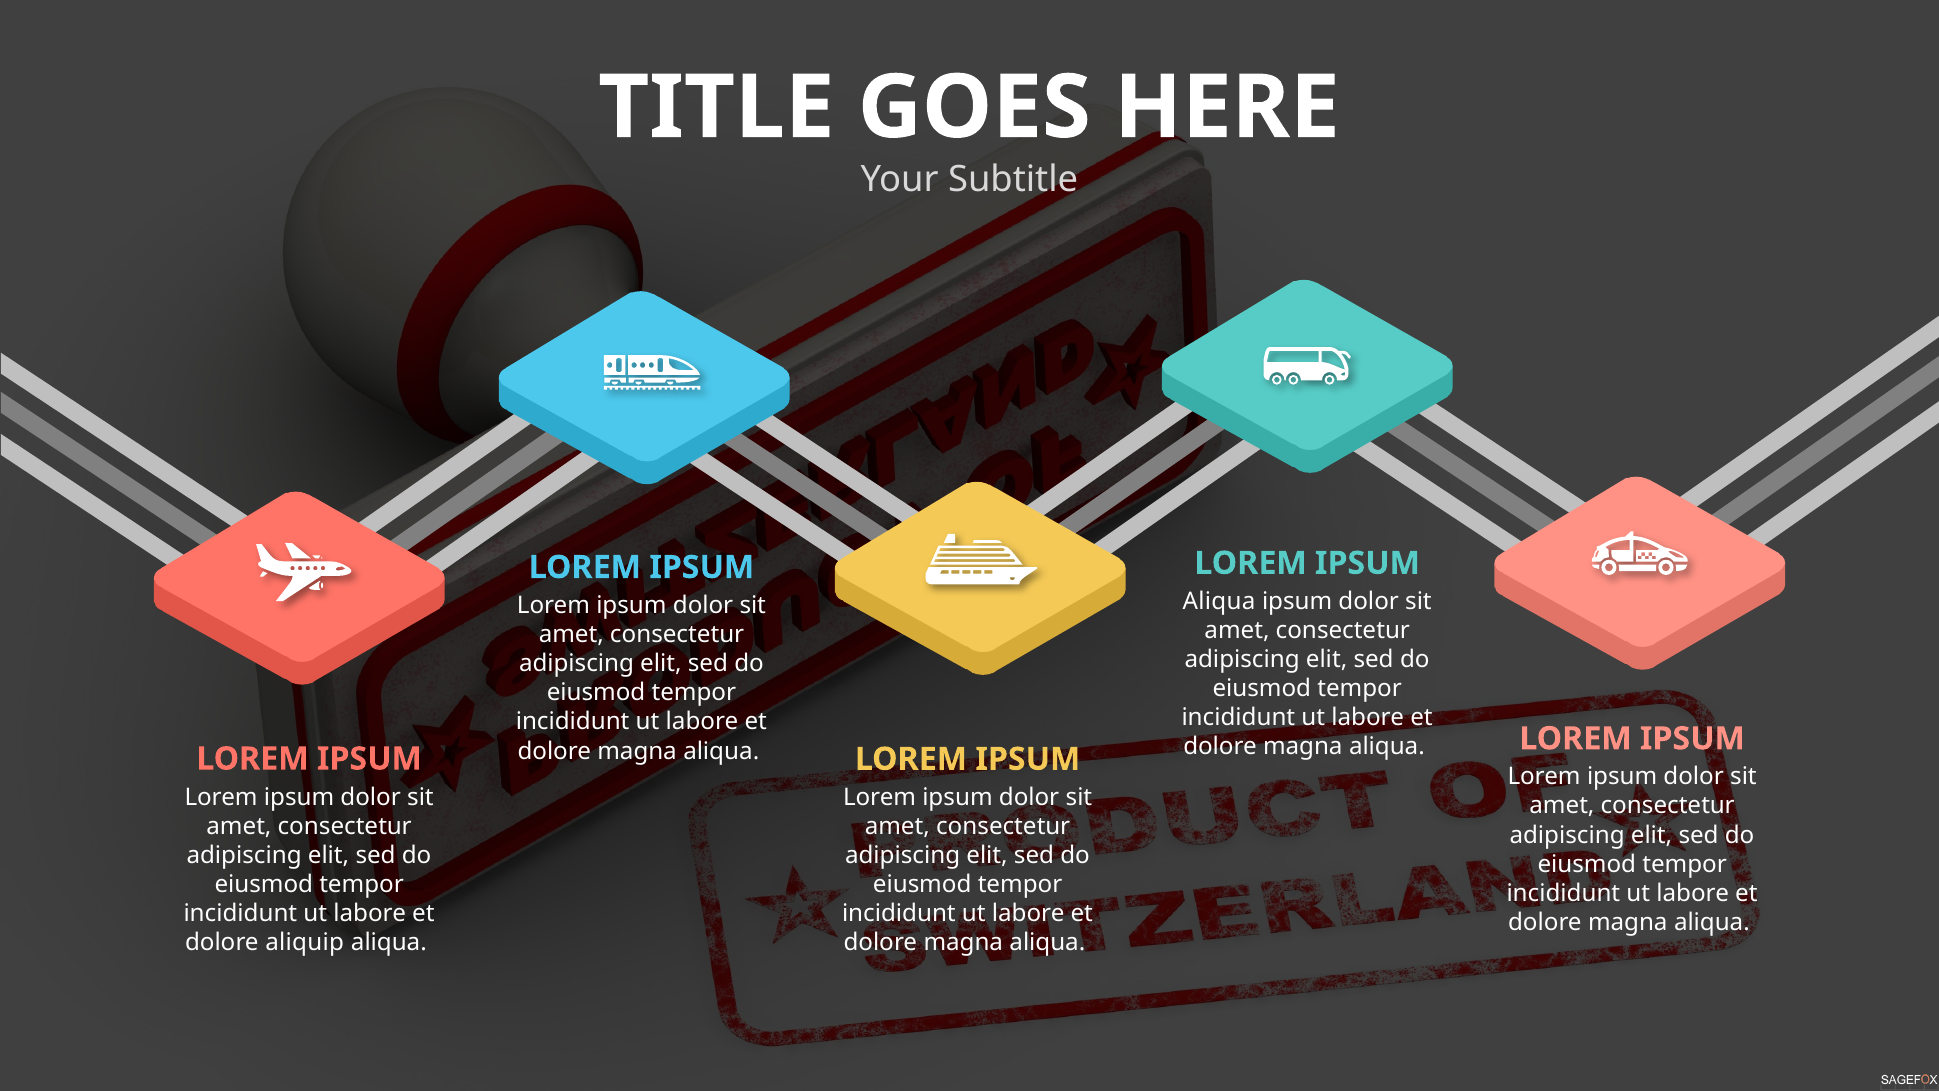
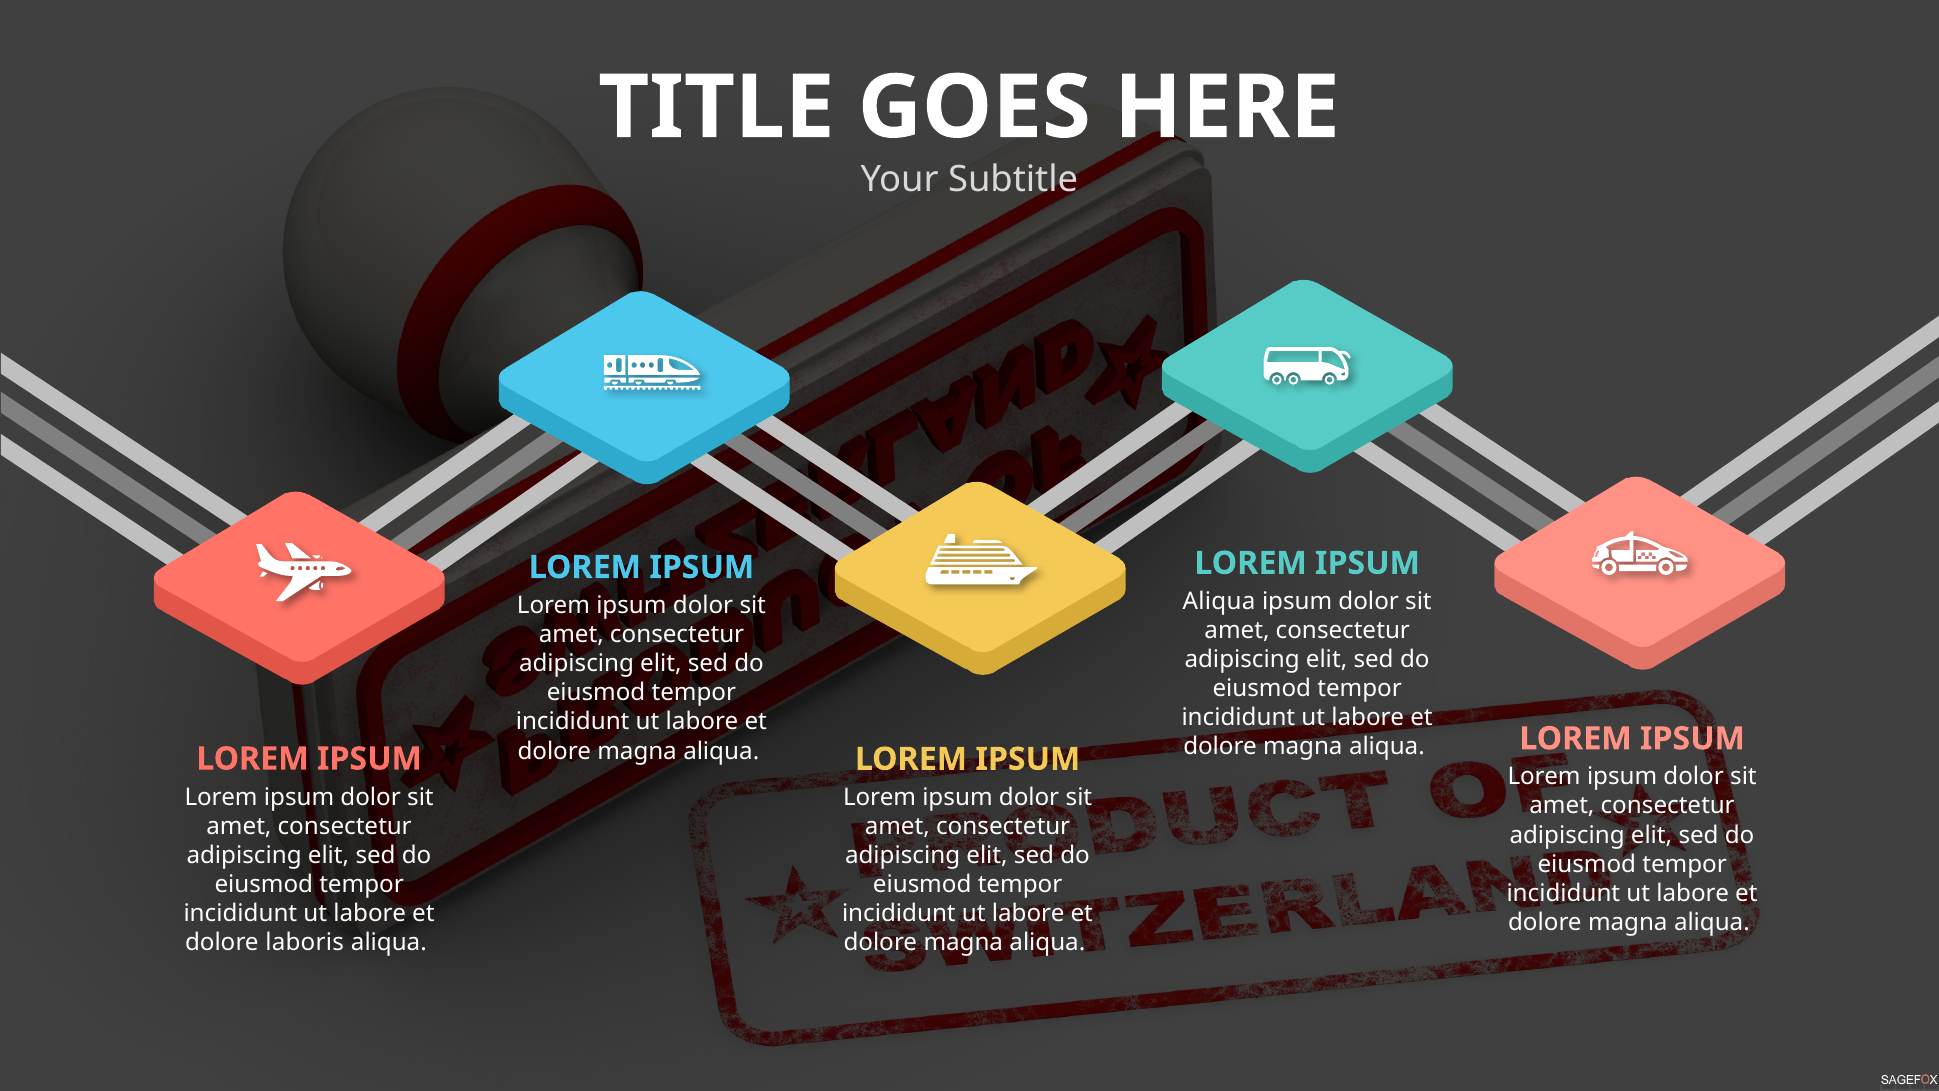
aliquip: aliquip -> laboris (305, 942)
